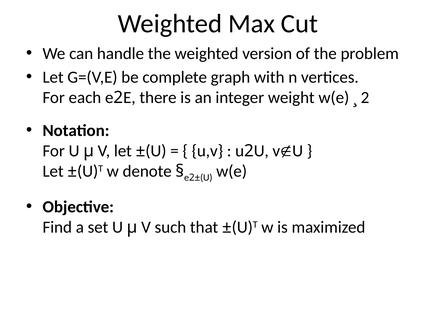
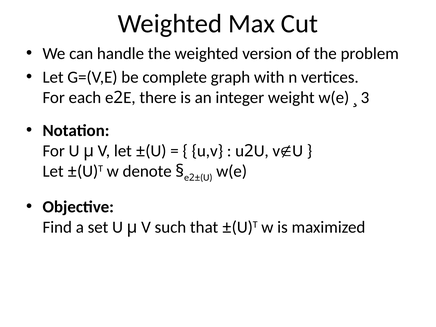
2: 2 -> 3 (365, 97)
